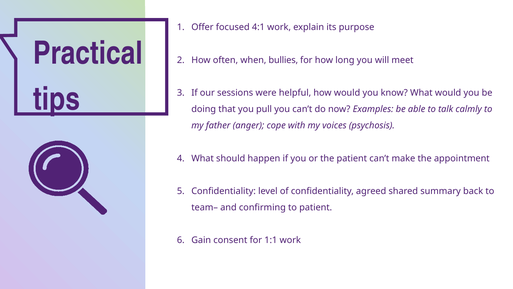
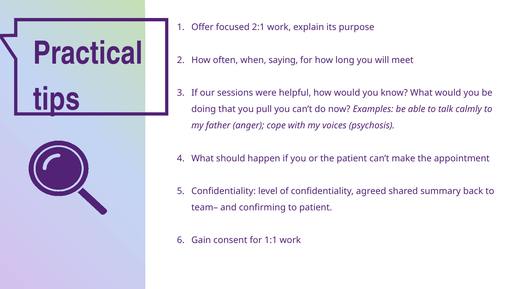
4:1: 4:1 -> 2:1 (258, 27)
bullies: bullies -> saying (283, 60)
